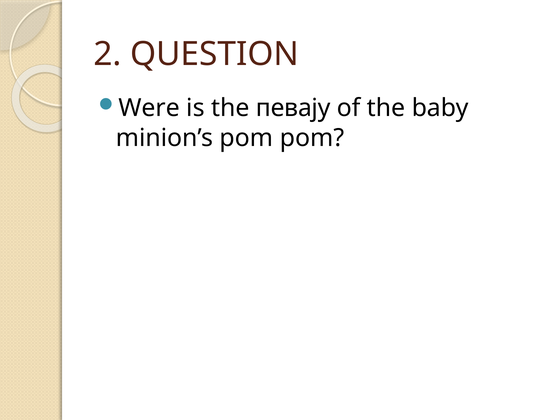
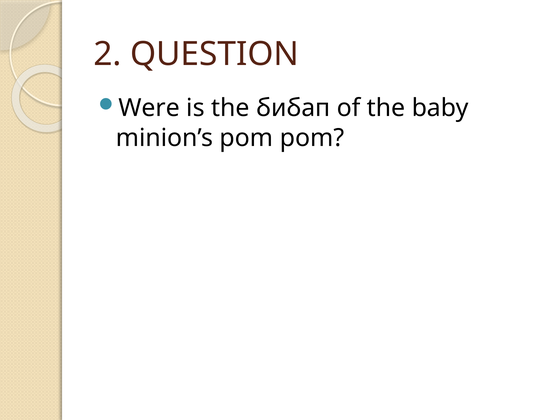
певају: певају -> бибап (293, 108)
